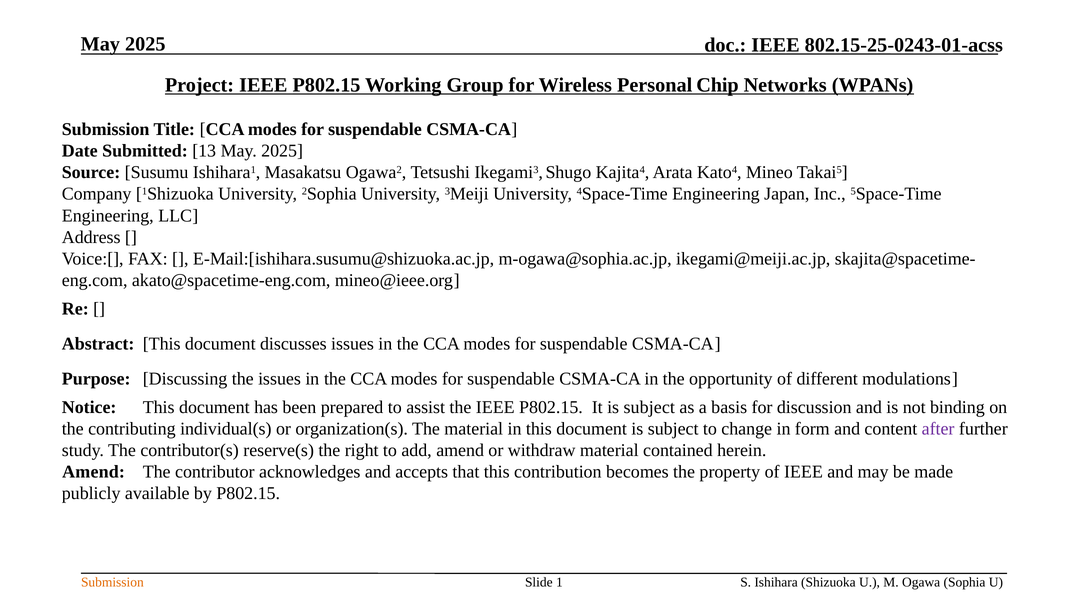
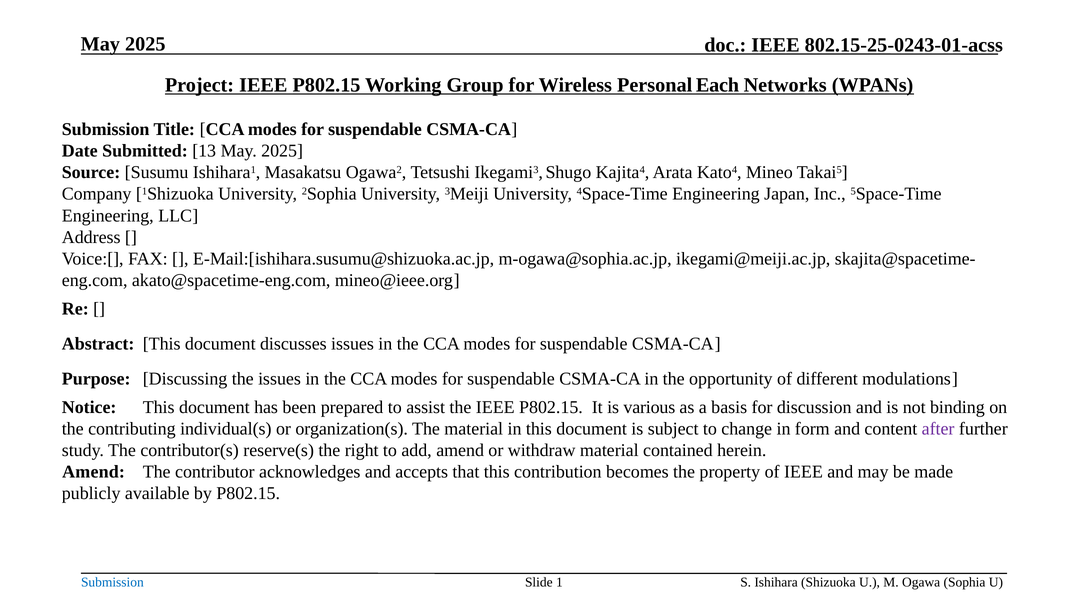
Chip: Chip -> Each (718, 85)
It is subject: subject -> various (649, 407)
Submission colour: orange -> blue (112, 582)
